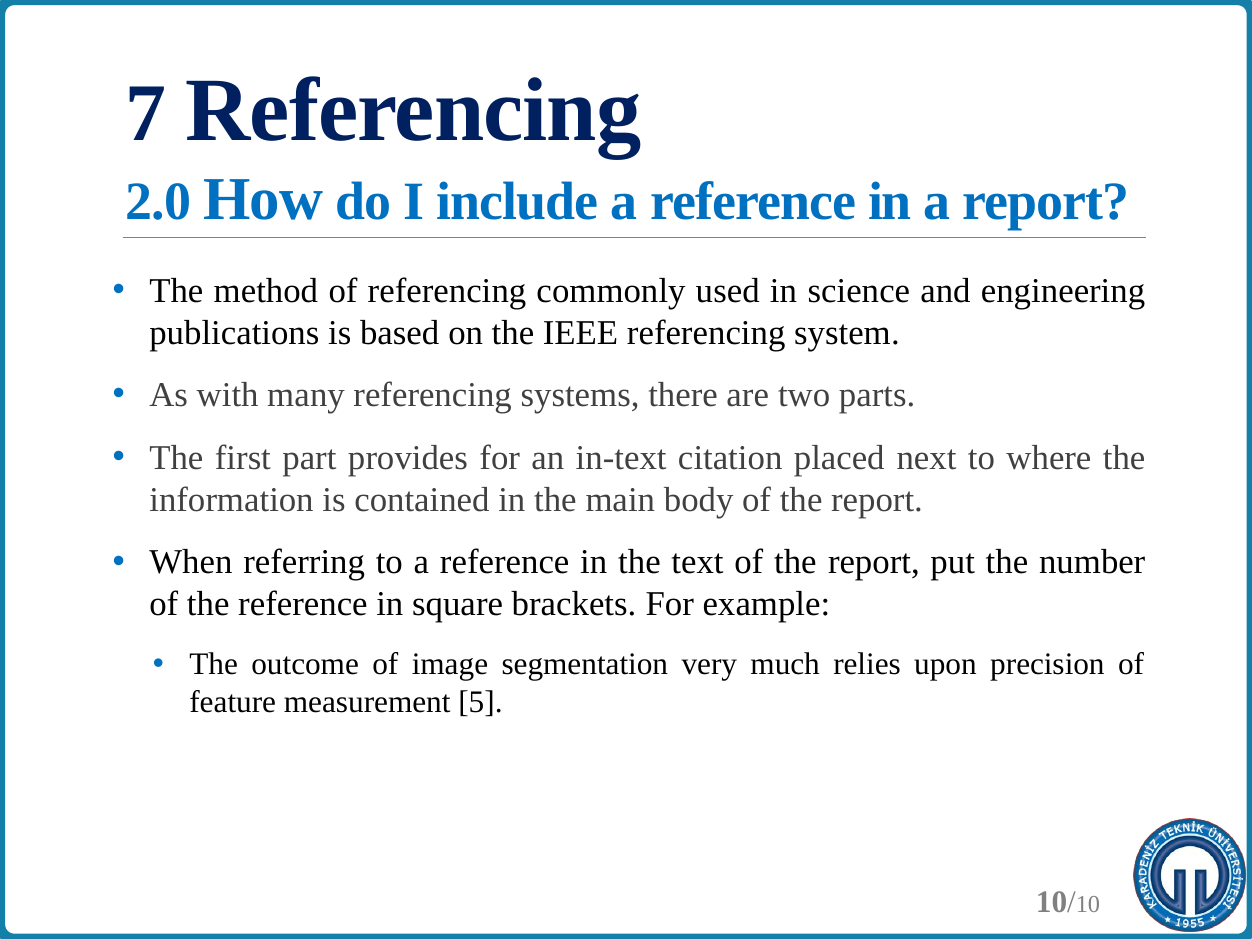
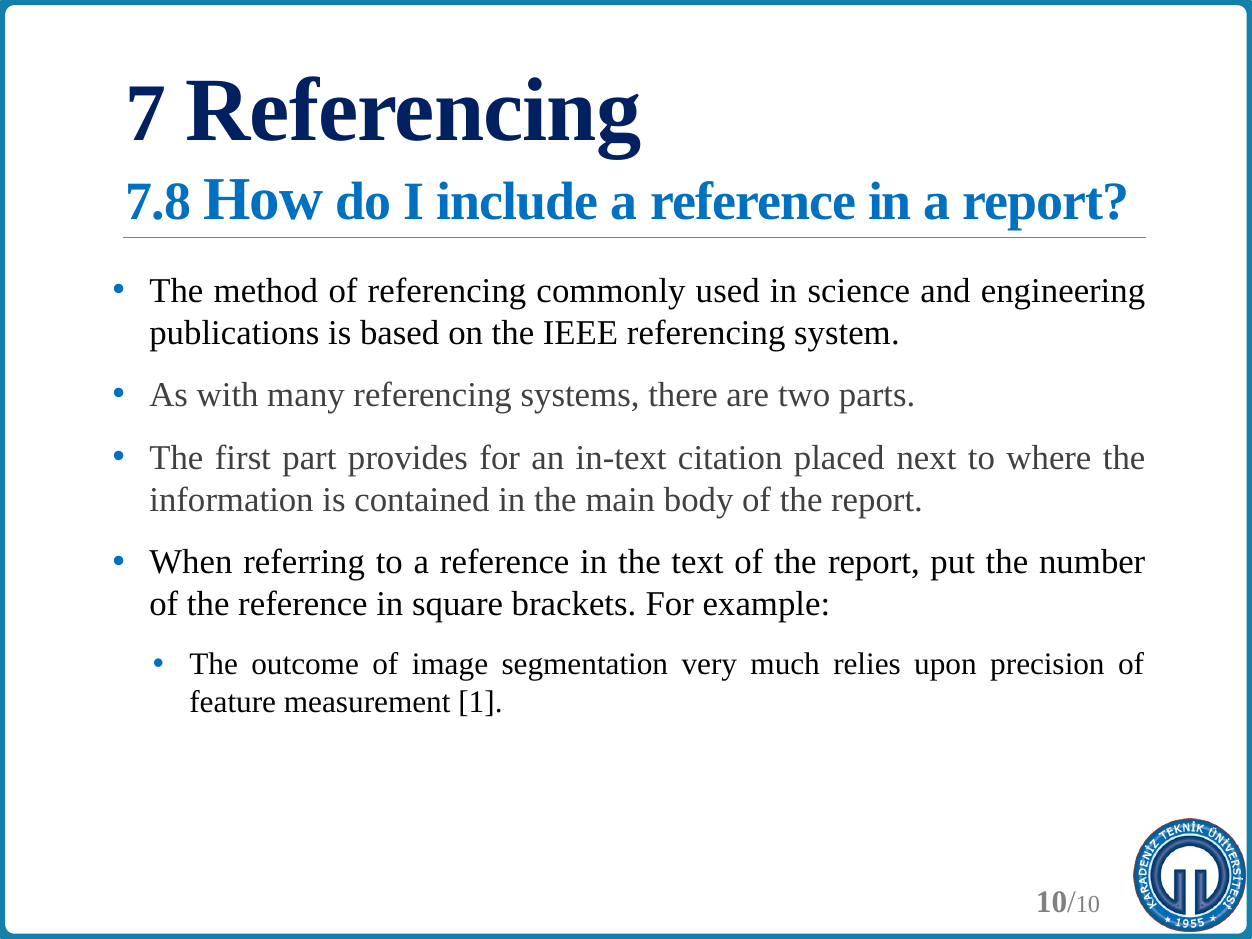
2.0: 2.0 -> 7.8 (158, 202)
5: 5 -> 1 (480, 702)
